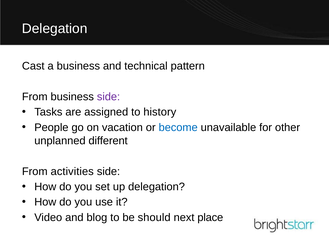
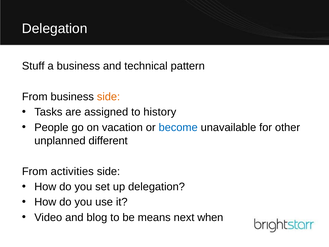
Cast: Cast -> Stuff (33, 66)
side colour: purple -> orange (108, 97)
should: should -> means (154, 217)
place: place -> when (210, 217)
